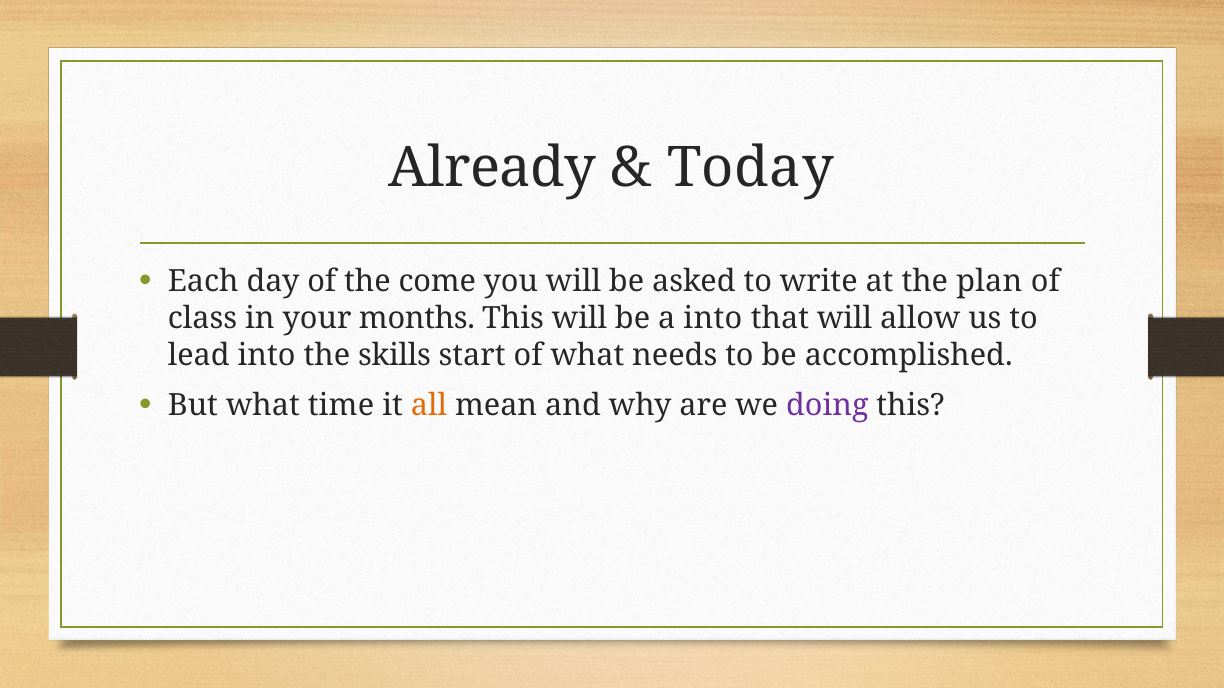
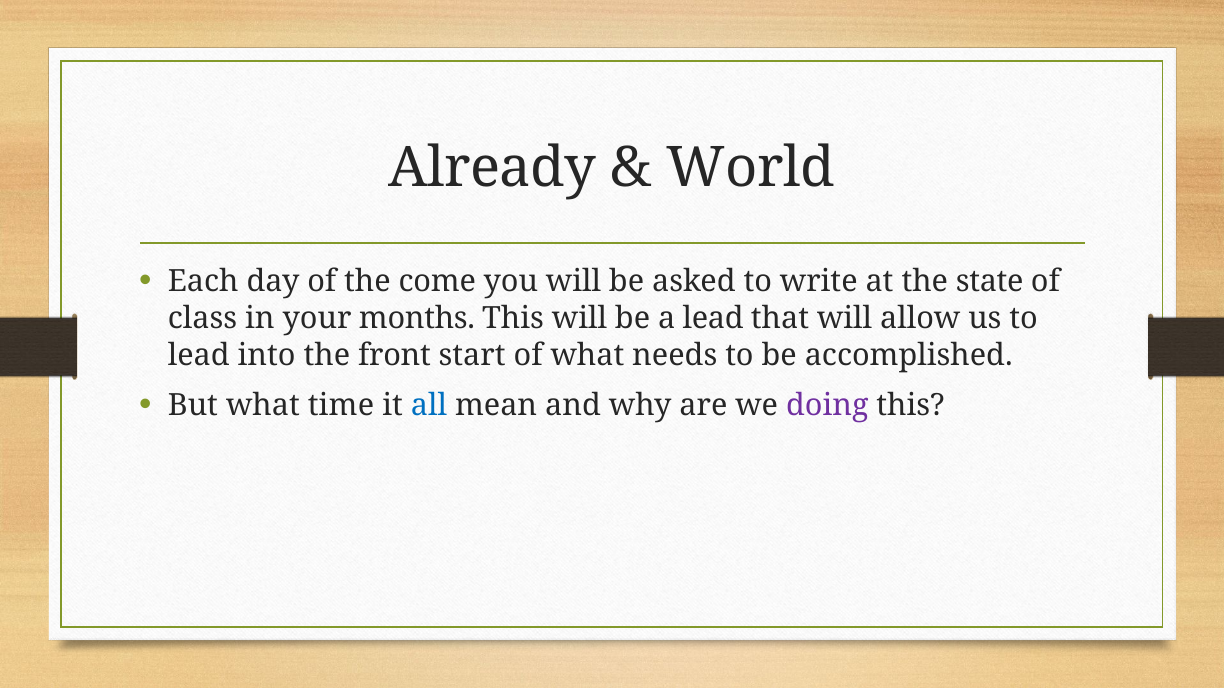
Today: Today -> World (751, 168)
plan: plan -> state (990, 282)
a into: into -> lead (713, 319)
skills: skills -> front (395, 355)
all colour: orange -> blue (429, 406)
